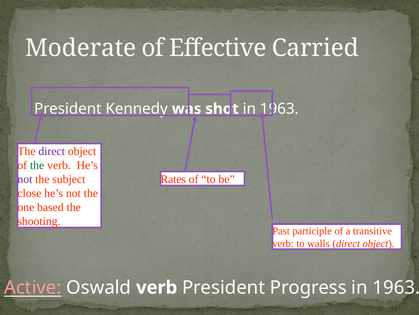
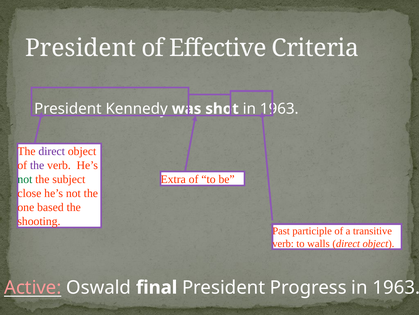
Moderate: Moderate -> President (81, 48)
Carried: Carried -> Criteria (315, 48)
the colour: green -> purple (37, 165)
not colour: purple -> green (25, 179)
Rates: Rates -> Extra (173, 179)
Oswald verb: verb -> final (157, 287)
